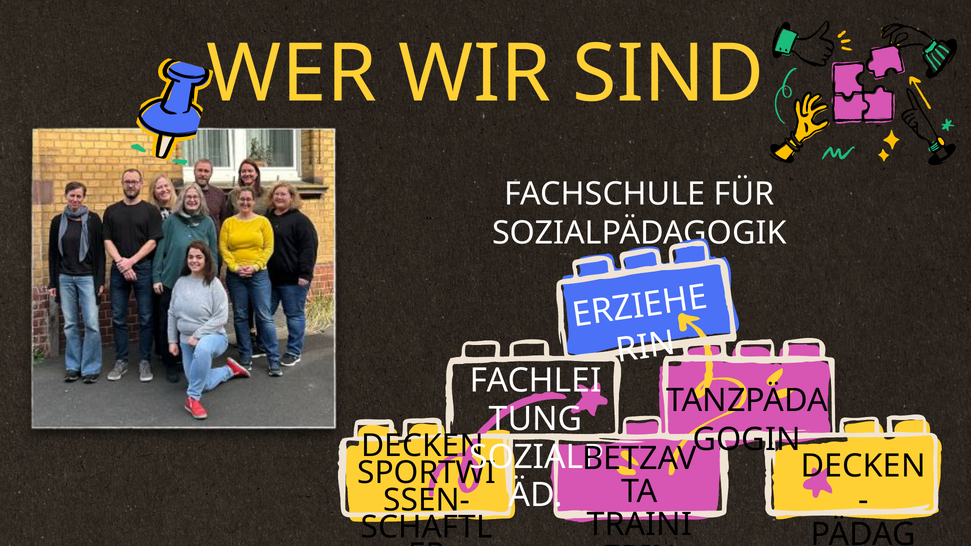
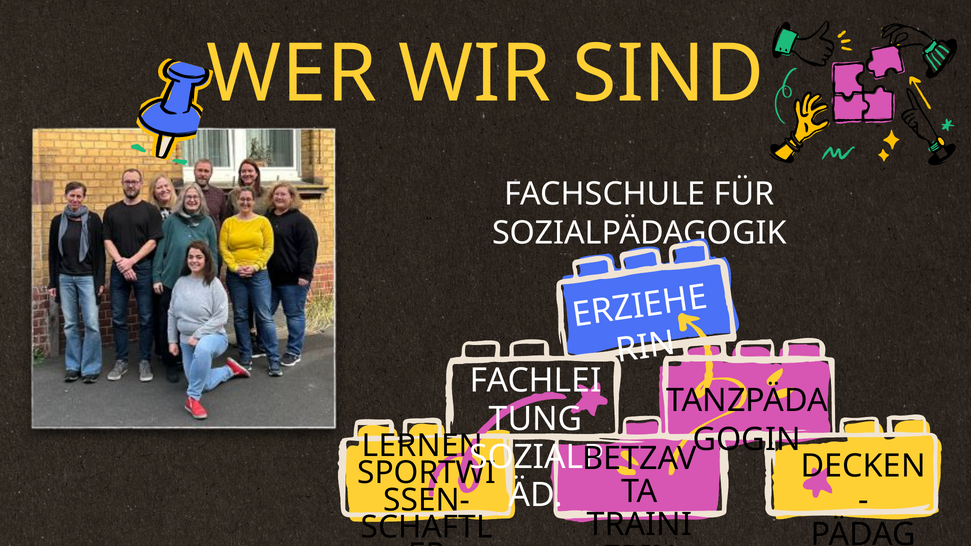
DECKEN: DECKEN -> LERNEN (422, 446)
